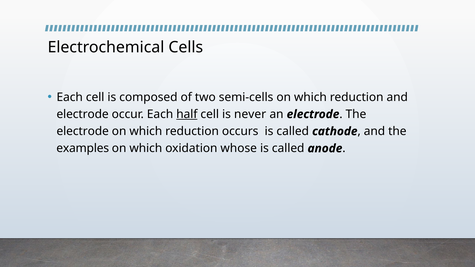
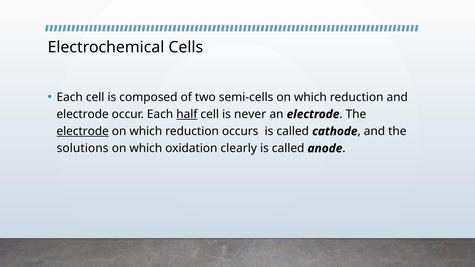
electrode underline: none -> present (83, 131)
examples: examples -> solutions (83, 148)
whose: whose -> clearly (239, 148)
